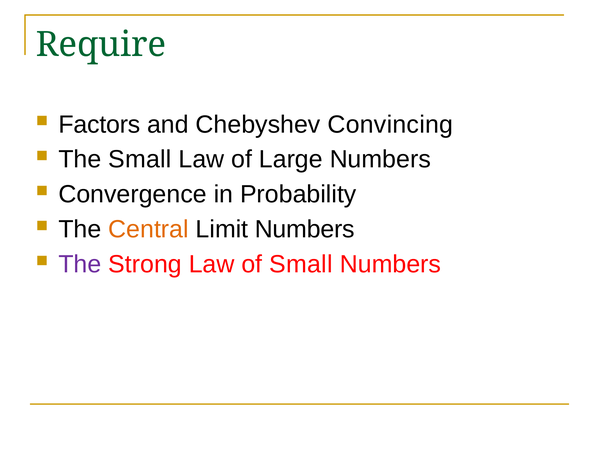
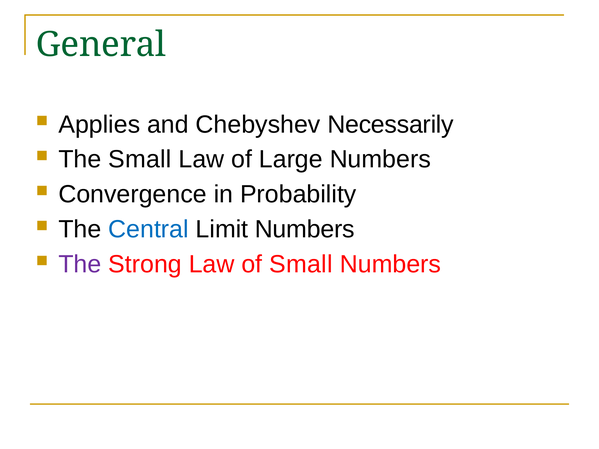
Require: Require -> General (101, 45)
Factors: Factors -> Applies (99, 125)
Convincing: Convincing -> Necessarily (391, 125)
Central colour: orange -> blue (149, 229)
